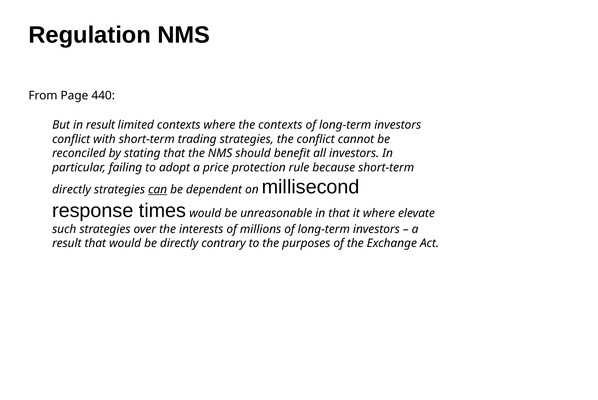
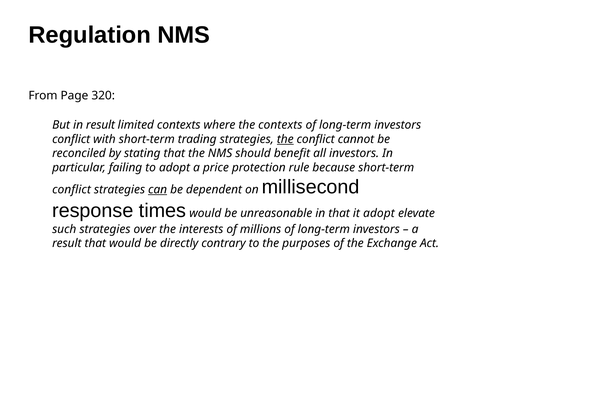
440: 440 -> 320 (103, 96)
the underline: none -> present (285, 139)
directly: directly -> conflict (72, 190)
it where: where -> adopt (379, 214)
